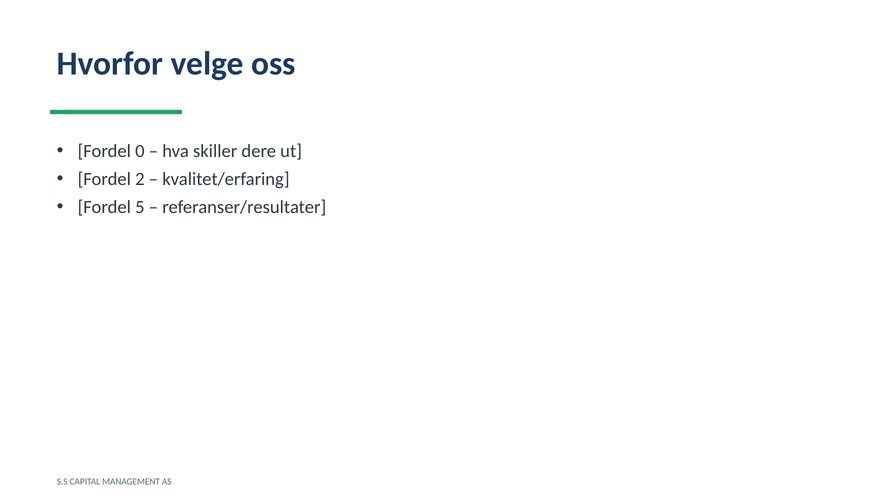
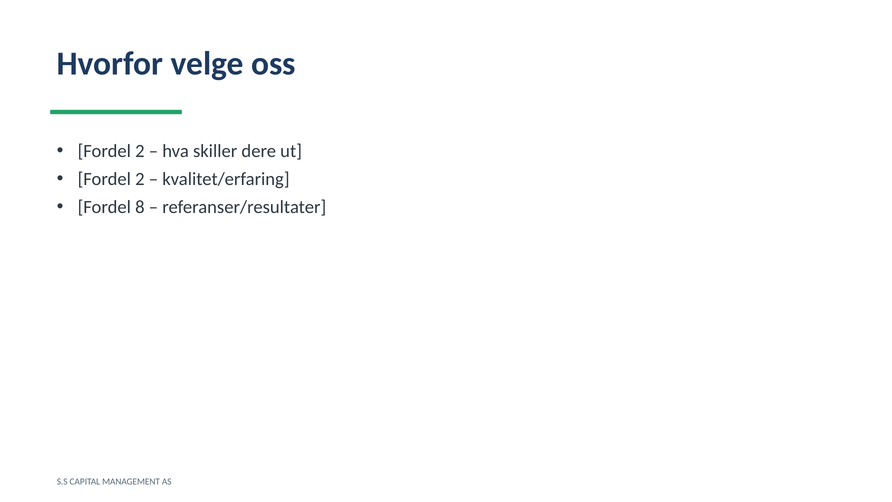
0: 0 -> 2 (140, 151)
5: 5 -> 8 (140, 207)
